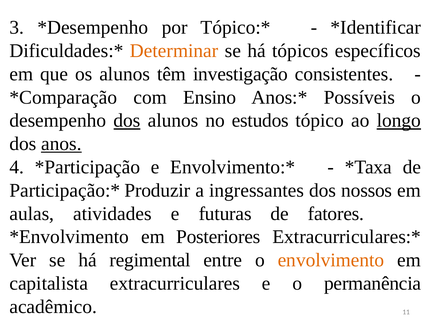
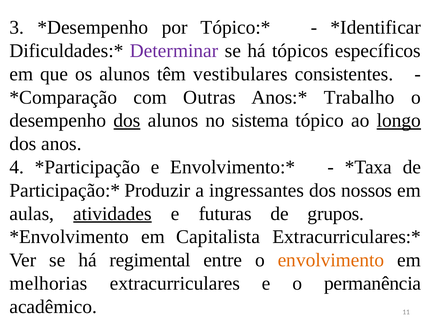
Determinar colour: orange -> purple (174, 51)
investigação: investigação -> vestibulares (240, 74)
Ensino: Ensino -> Outras (210, 97)
Possíveis: Possíveis -> Trabalho (359, 97)
estudos: estudos -> sistema (260, 121)
anos underline: present -> none (61, 144)
atividades underline: none -> present (112, 214)
fatores: fatores -> grupos (336, 214)
Posteriores: Posteriores -> Capitalista (218, 237)
capitalista: capitalista -> melhorias (49, 283)
